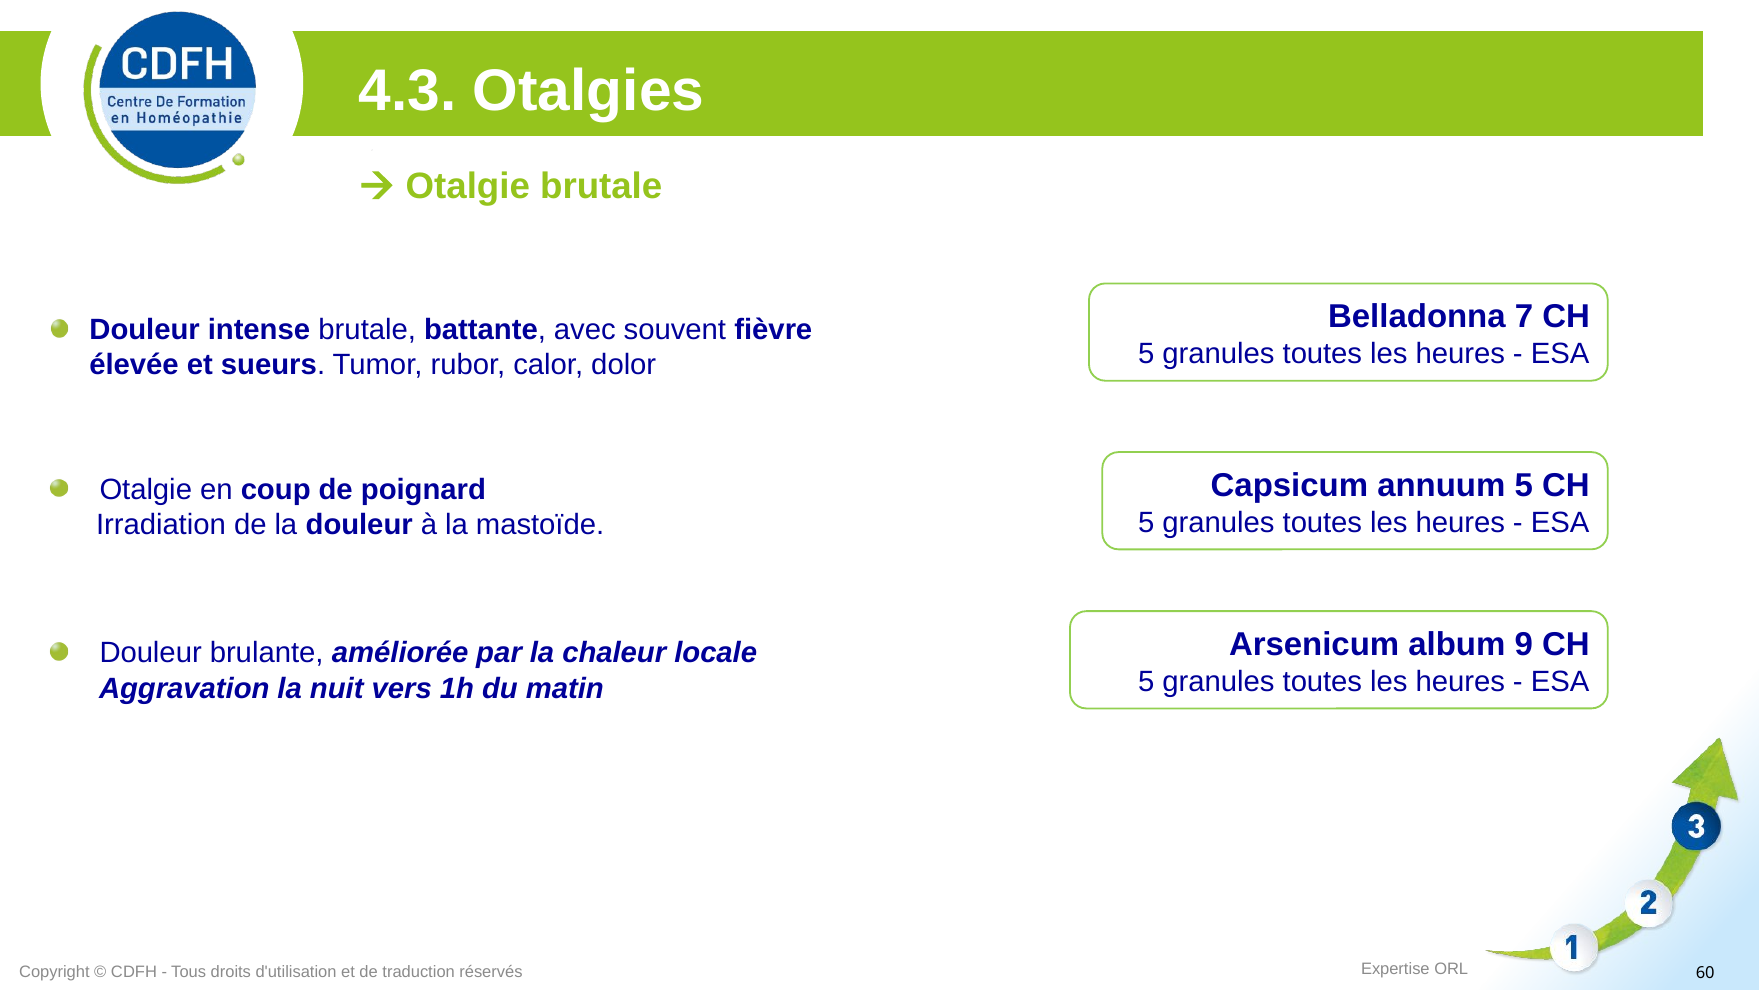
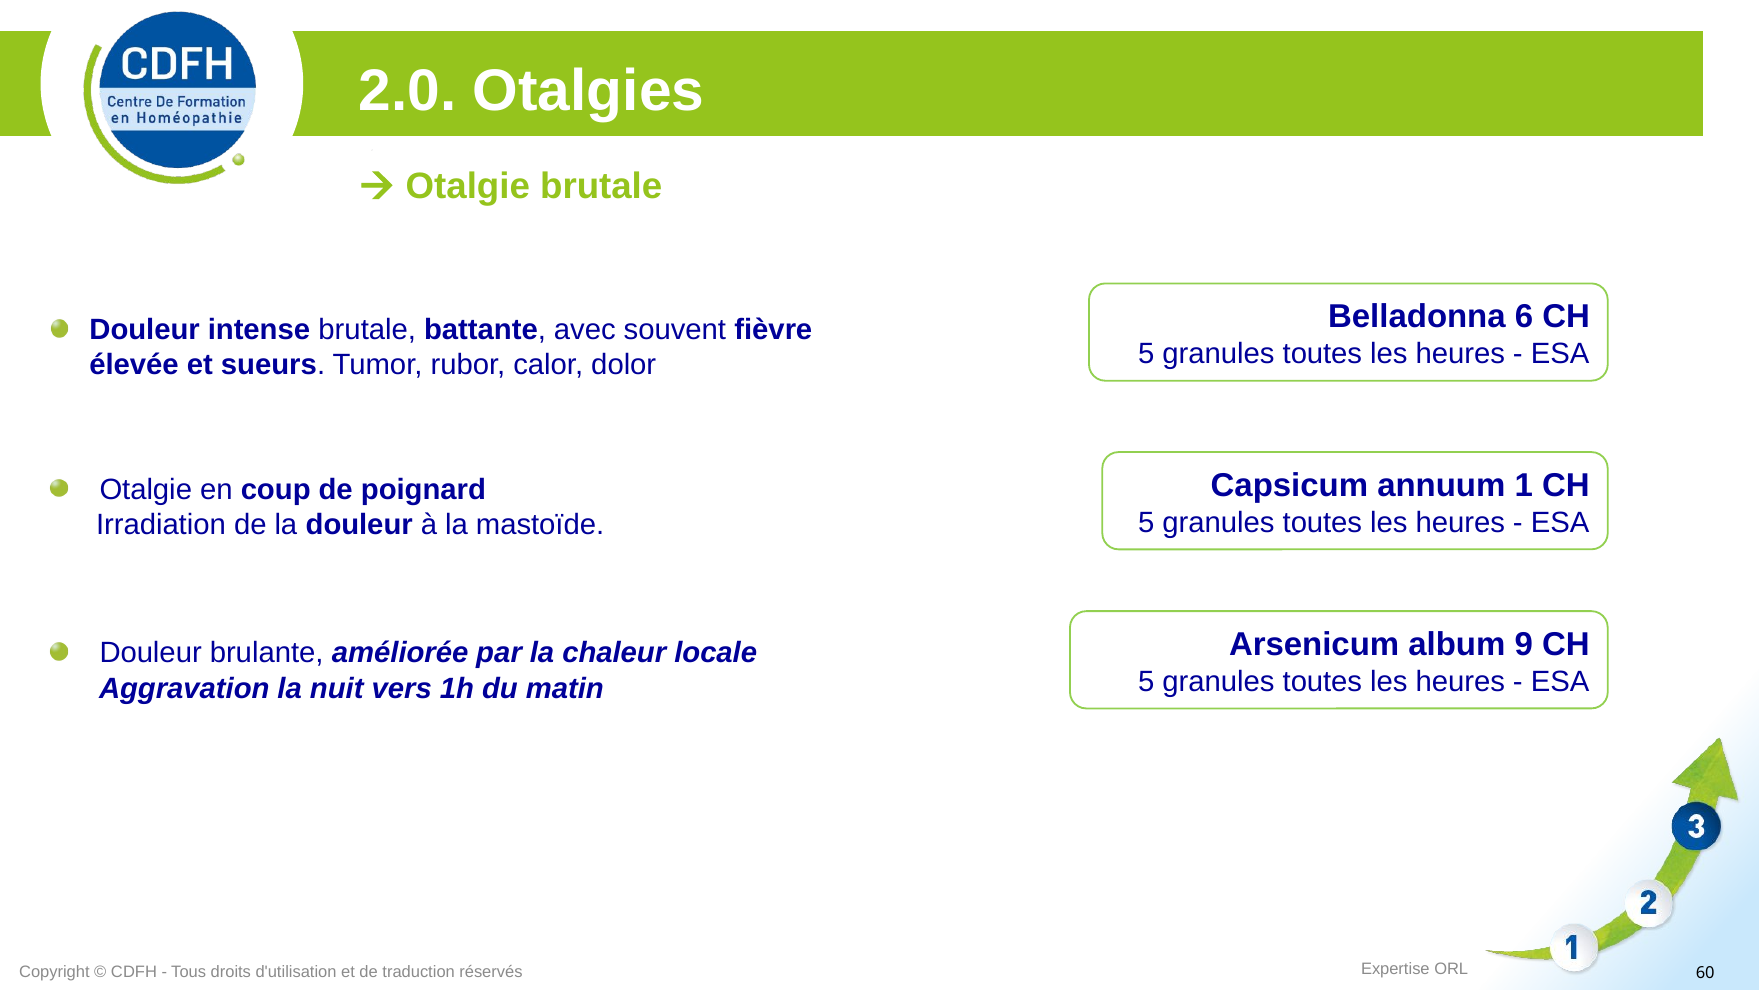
4.3: 4.3 -> 2.0 (408, 91)
7: 7 -> 6 (1524, 317)
annuum 5: 5 -> 1 (1524, 485)
